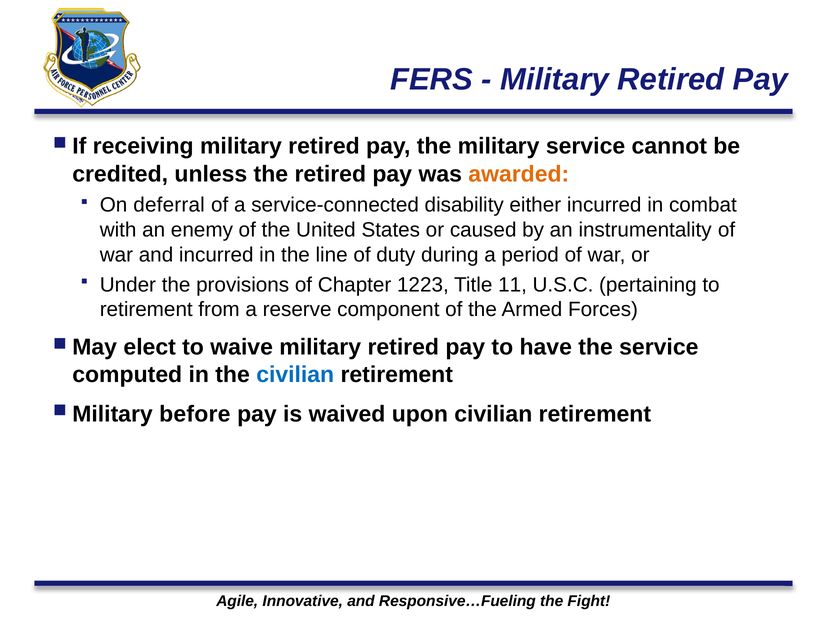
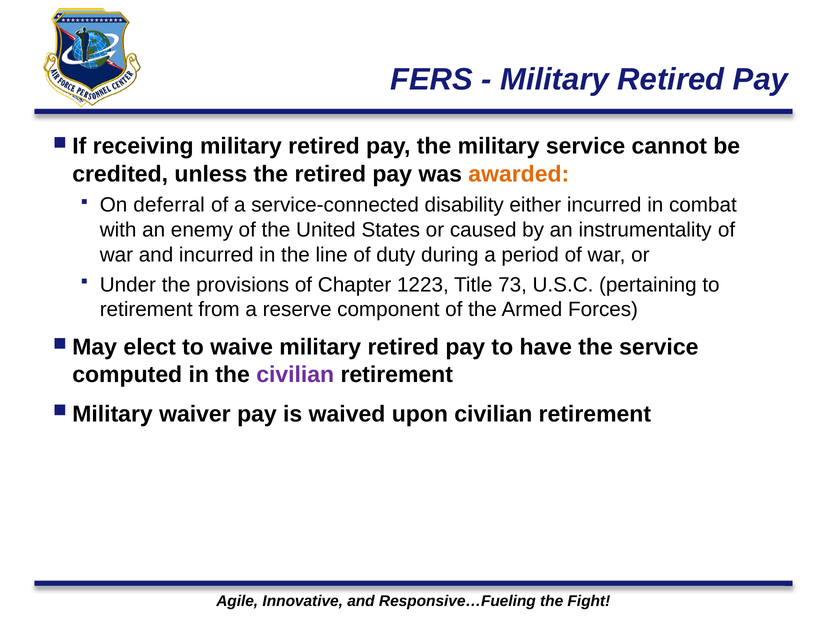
11: 11 -> 73 (513, 285)
civilian colour: blue -> purple (295, 375)
before: before -> waiver (195, 414)
